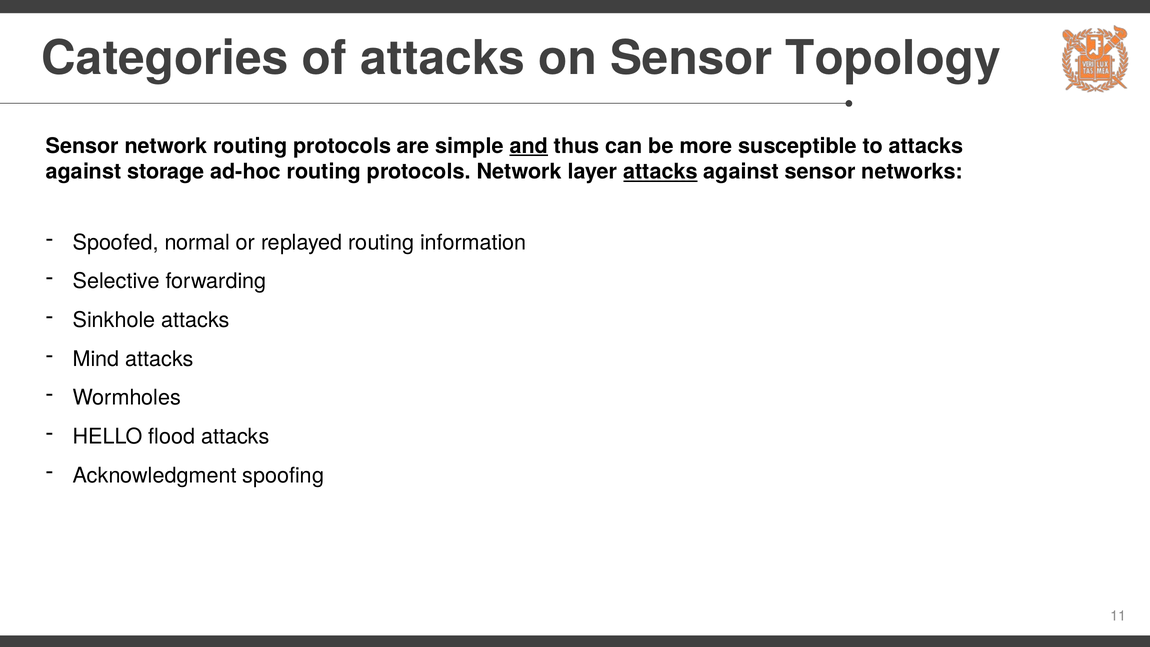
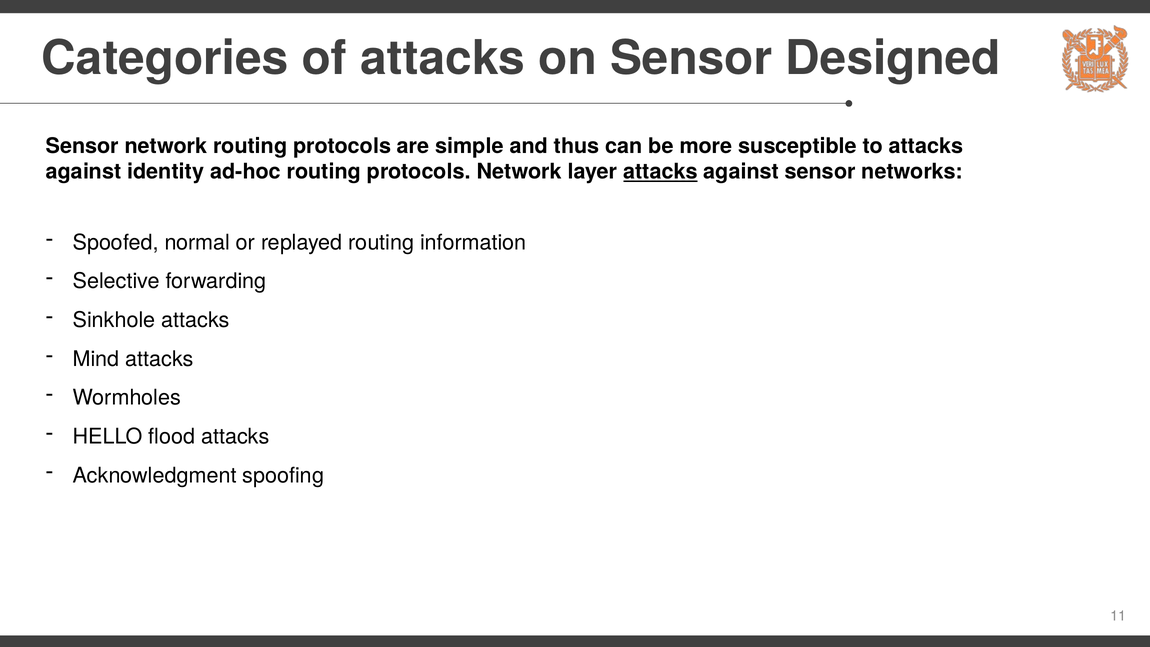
Topology: Topology -> Designed (893, 58)
and underline: present -> none (529, 146)
storage: storage -> identity (166, 172)
